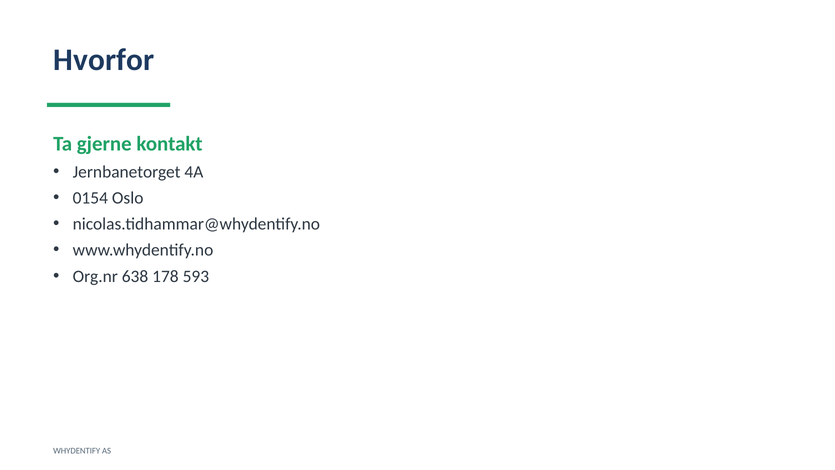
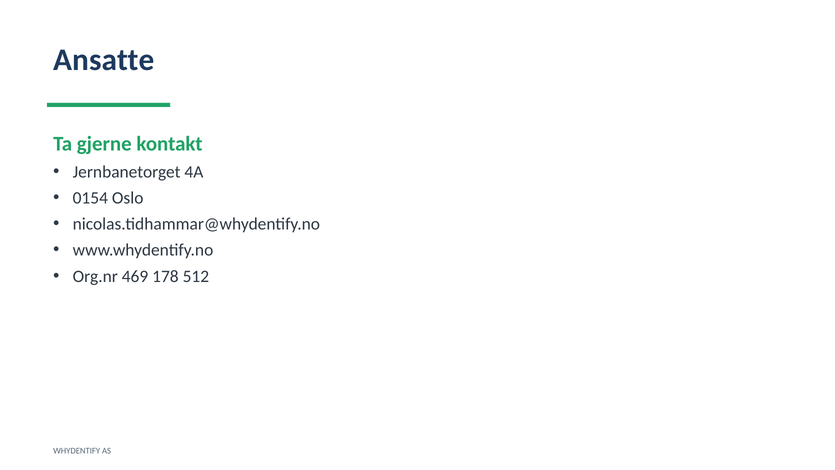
Hvorfor: Hvorfor -> Ansatte (104, 60)
638: 638 -> 469 (135, 276)
593: 593 -> 512 (196, 276)
